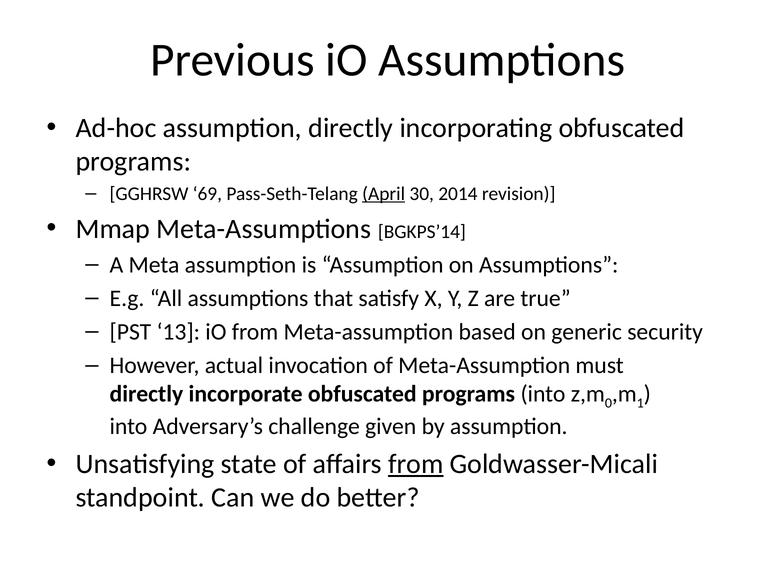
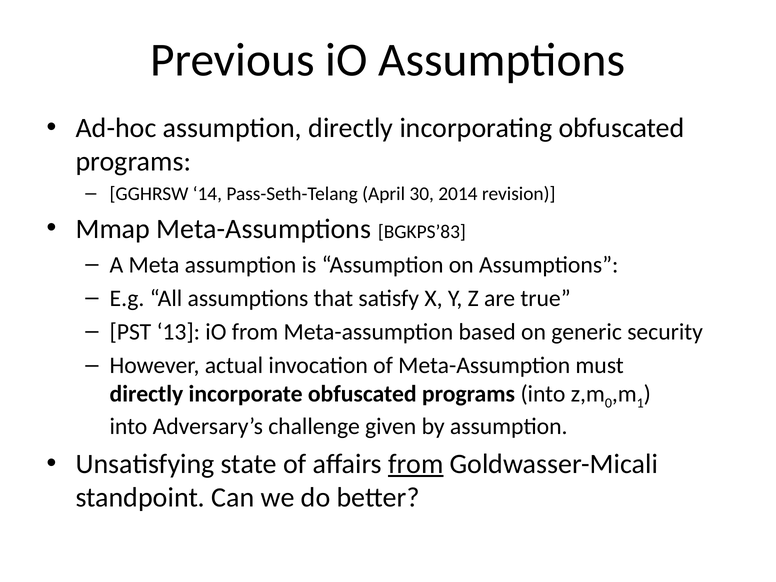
69: 69 -> 14 (207, 194)
April underline: present -> none (384, 194)
BGKPS’14: BGKPS’14 -> BGKPS’83 (422, 232)
